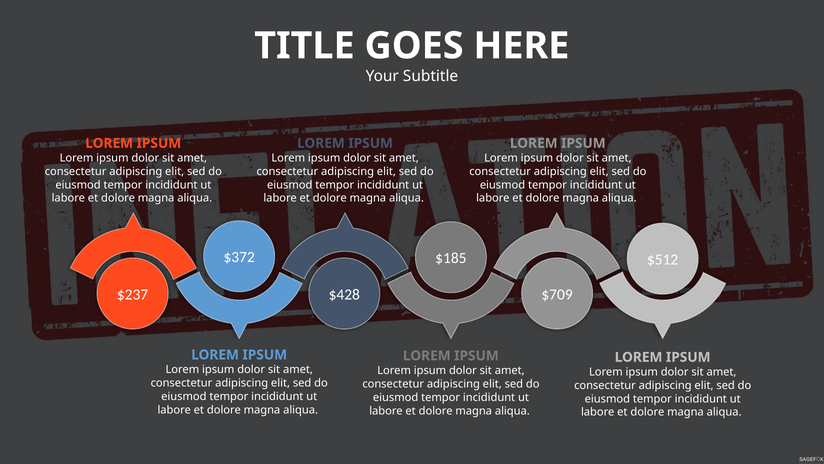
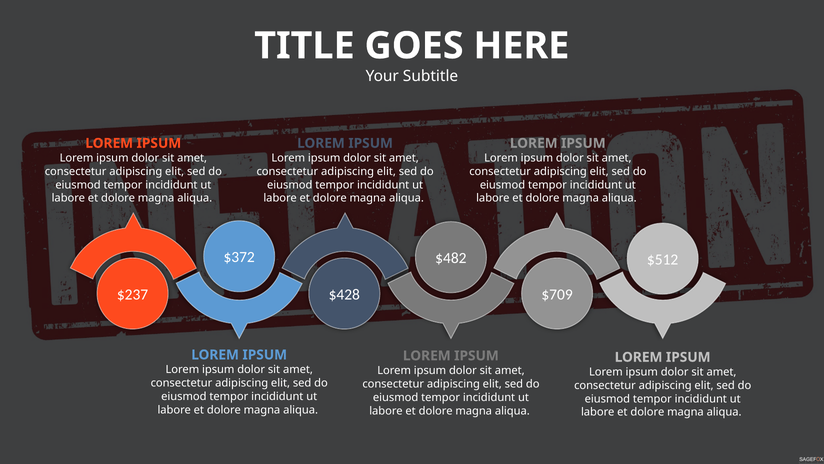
$185: $185 -> $482 (451, 258)
